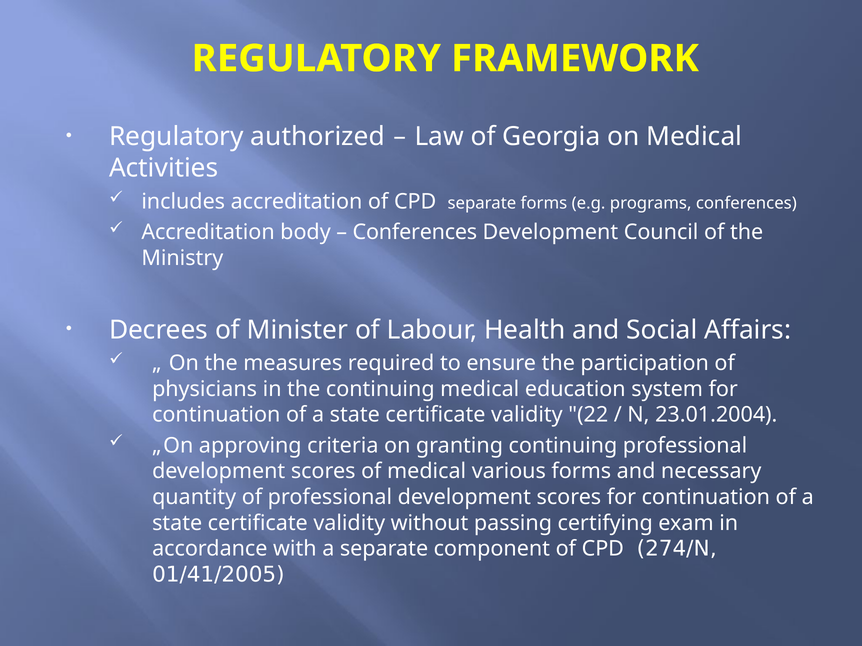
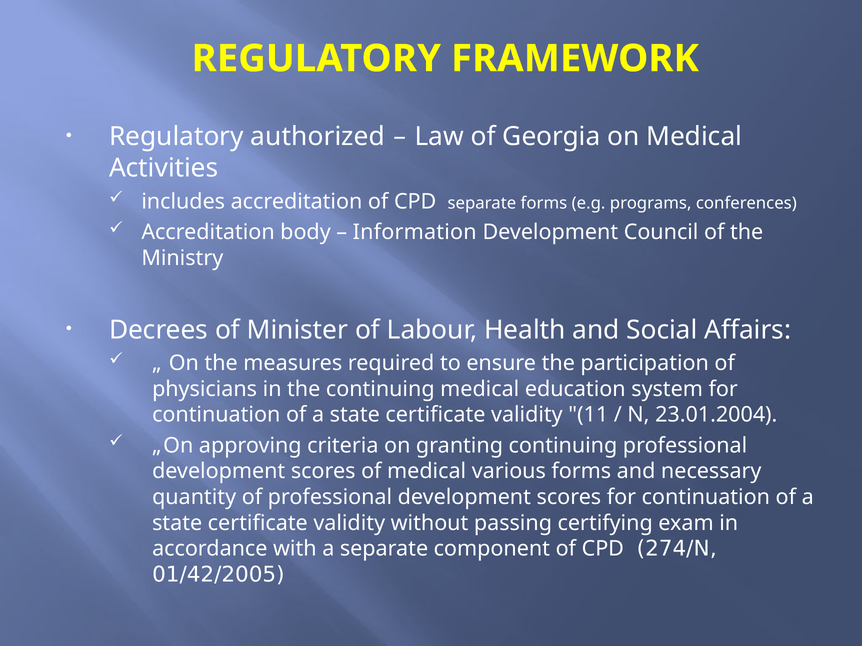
Conferences: Conferences -> Information (415, 232)
22: 22 -> 11 (588, 415)
01/41/2005: 01/41/2005 -> 01/42/2005 (218, 575)
